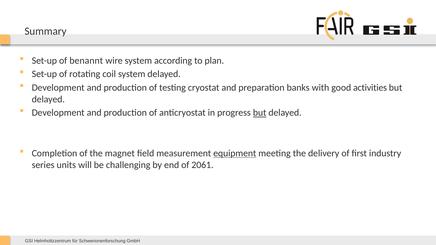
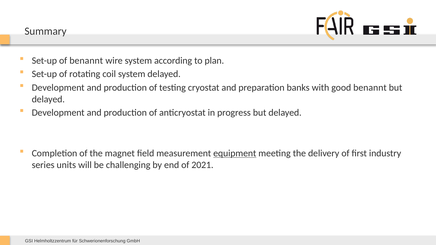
good activities: activities -> benannt (370, 88)
but underline: present -> none (260, 113)
2061: 2061 -> 2021 (202, 165)
